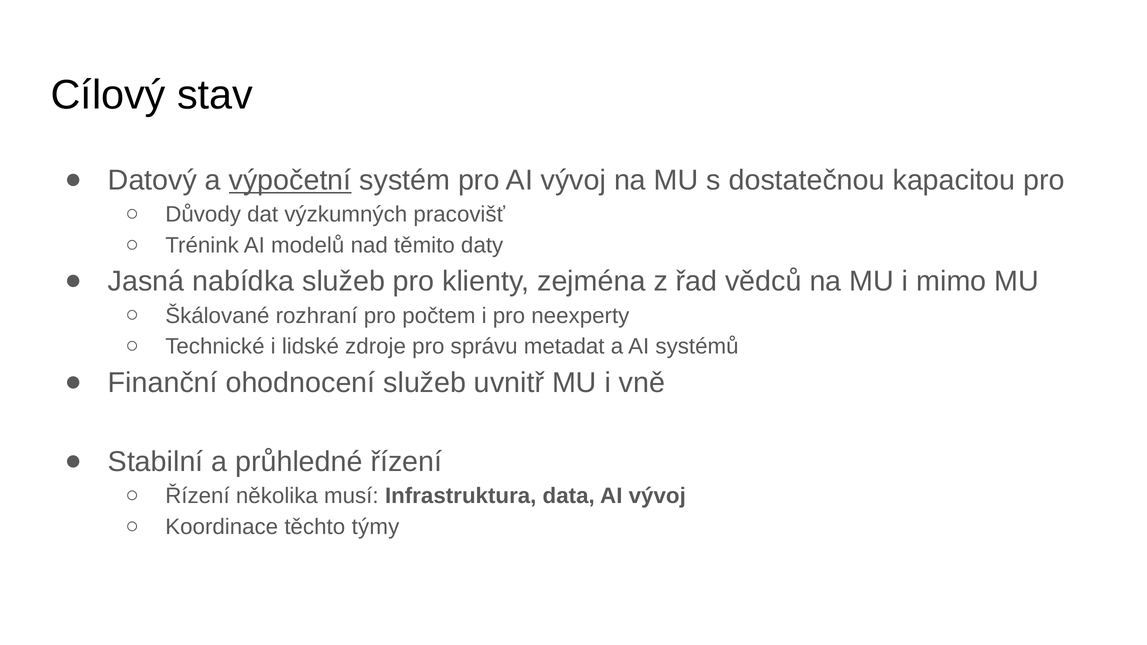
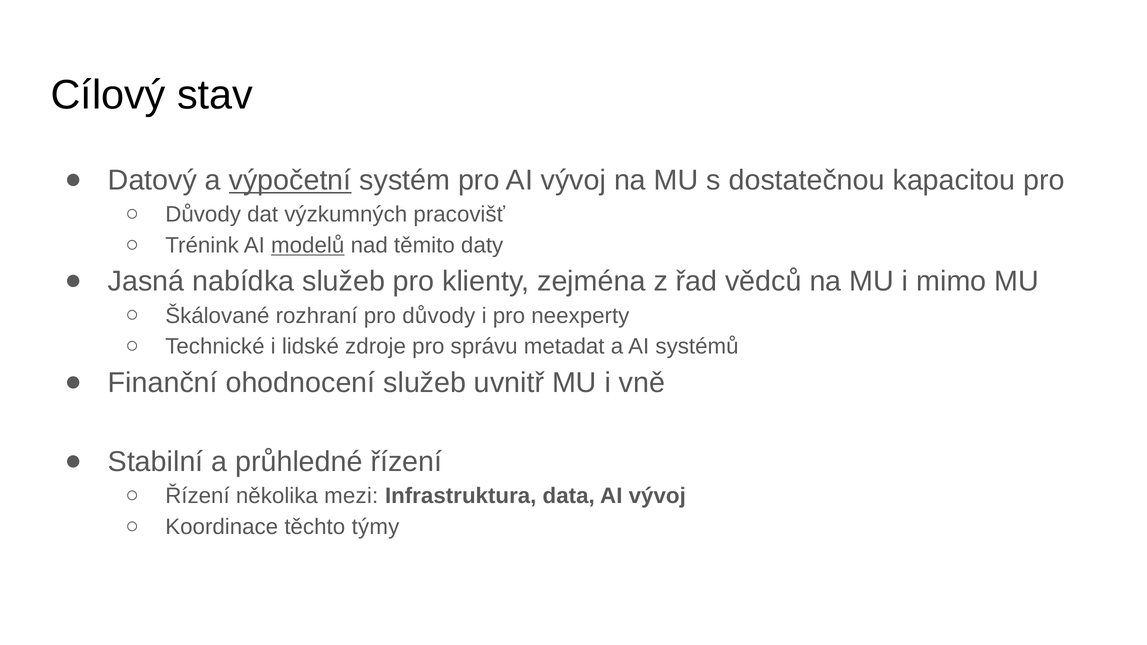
modelů underline: none -> present (308, 245)
pro počtem: počtem -> důvody (439, 316)
musí: musí -> mezi (351, 496)
